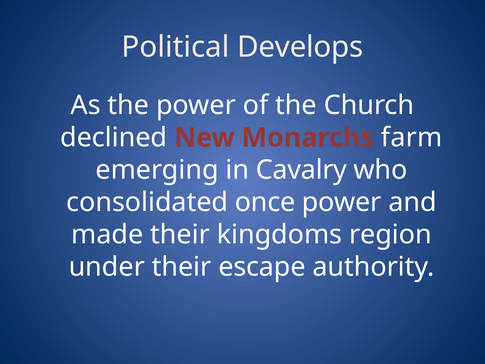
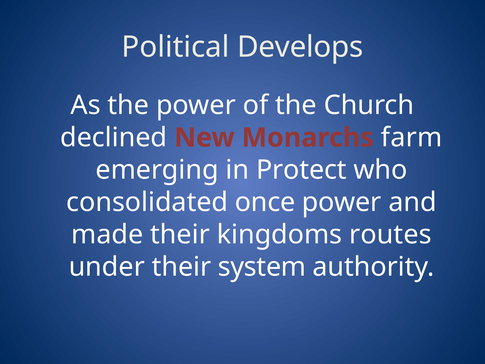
Cavalry: Cavalry -> Protect (301, 170)
region: region -> routes (390, 235)
escape: escape -> system (262, 267)
